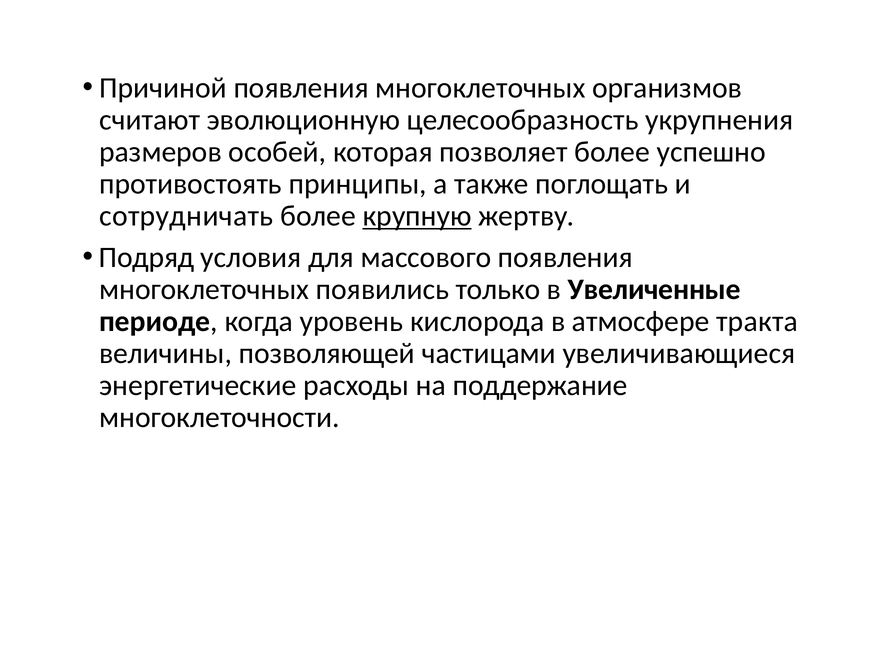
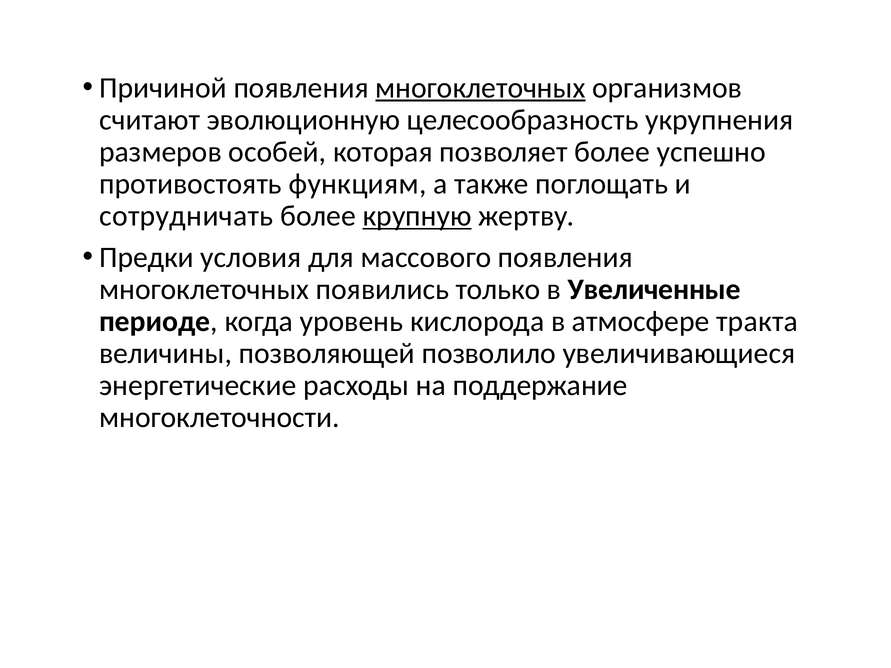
многоклеточных underline: none -> present (480, 88)
принципы: принципы -> функциям (358, 184)
Подряд: Подряд -> Предки (147, 257)
частицами: частицами -> позволило (489, 354)
